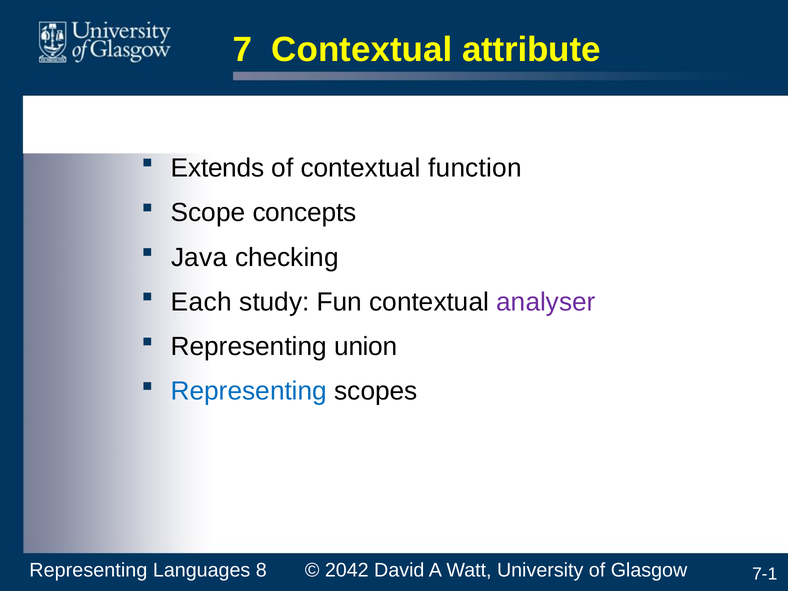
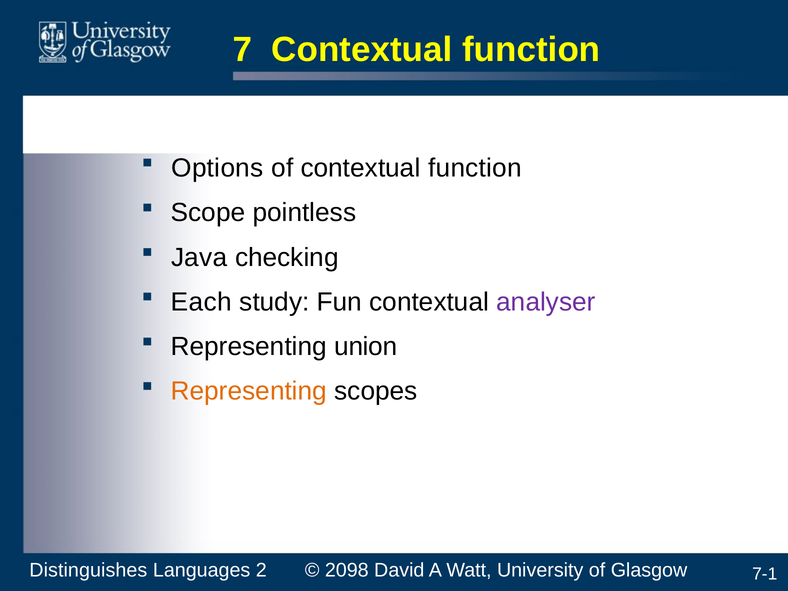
7 Contextual attribute: attribute -> function (531, 50)
Extends: Extends -> Options (217, 168)
concepts: concepts -> pointless (304, 213)
Representing colour: blue -> orange (249, 391)
Representing: Representing -> Distinguishes (88, 570)
8: 8 -> 2 (261, 570)
2042: 2042 -> 2098 (347, 570)
